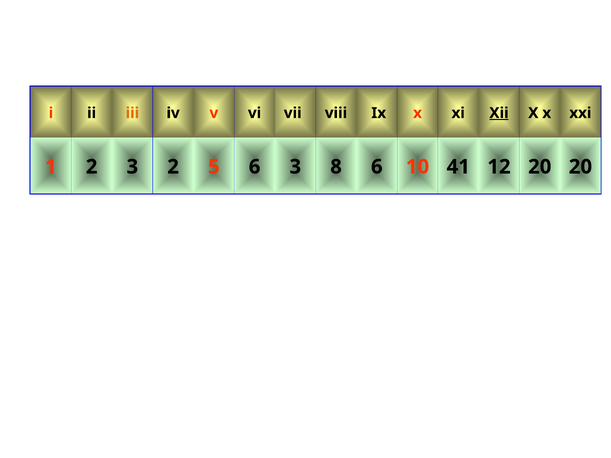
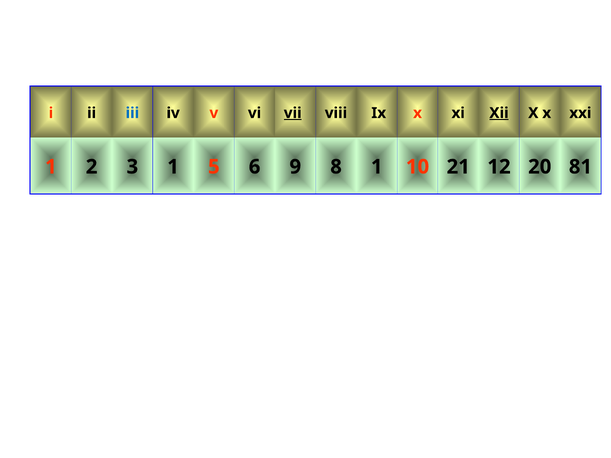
iii colour: orange -> blue (132, 113)
vii underline: none -> present (293, 113)
3 2: 2 -> 1 (173, 167)
6 3: 3 -> 9 (295, 167)
8 6: 6 -> 1 (377, 167)
41: 41 -> 21 (458, 167)
20 20: 20 -> 81 (580, 167)
